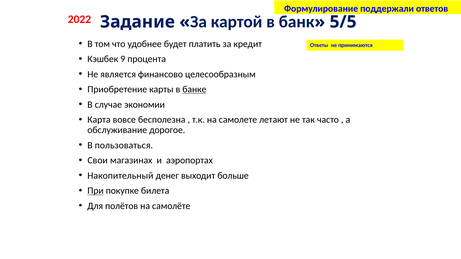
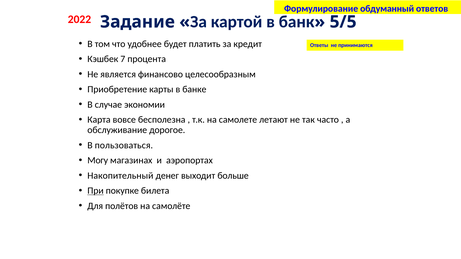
поддержали: поддержали -> обдуманный (387, 9)
9: 9 -> 7 (123, 59)
банке underline: present -> none (194, 89)
Свои: Свои -> Могу (98, 161)
